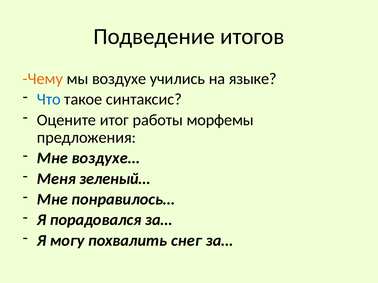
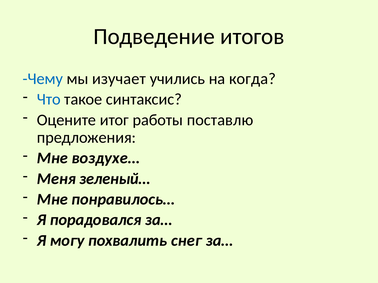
Чему colour: orange -> blue (43, 79)
воздухе: воздухе -> изучает (119, 79)
языке: языке -> когда (253, 79)
морфемы: морфемы -> поставлю (220, 120)
